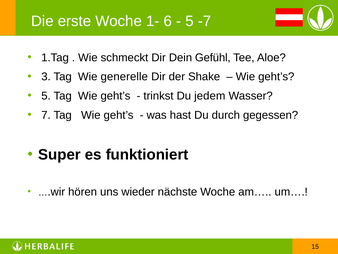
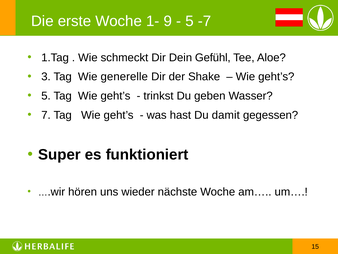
6: 6 -> 9 (168, 21)
jedem: jedem -> geben (210, 96)
durch: durch -> damit (226, 115)
